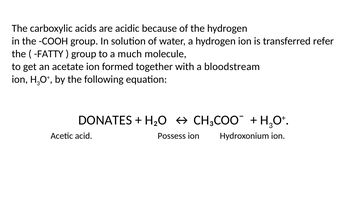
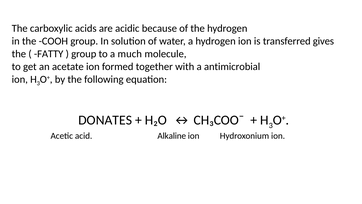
refer: refer -> gives (323, 41)
bloodstream: bloodstream -> antimicrobial (232, 66)
Possess: Possess -> Alkaline (172, 136)
